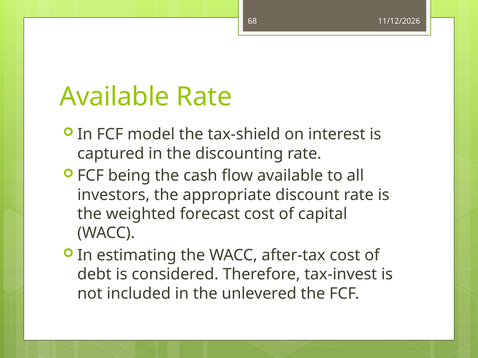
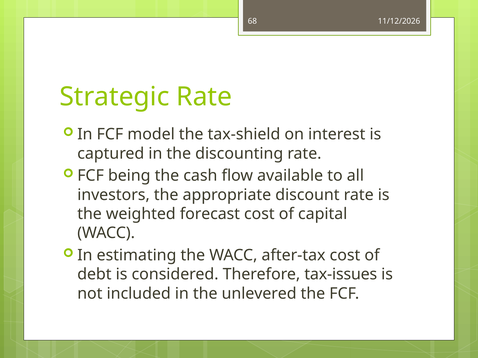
Available: Available -> Strategic (114, 97)
tax-invest: tax-invest -> tax-issues (341, 275)
